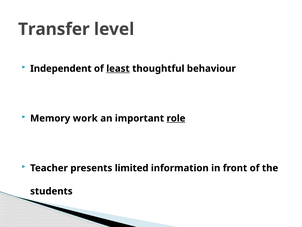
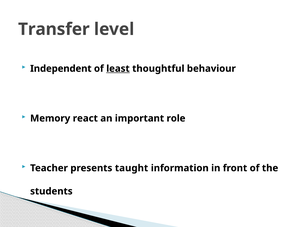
work: work -> react (85, 118)
role underline: present -> none (176, 118)
limited: limited -> taught (132, 168)
